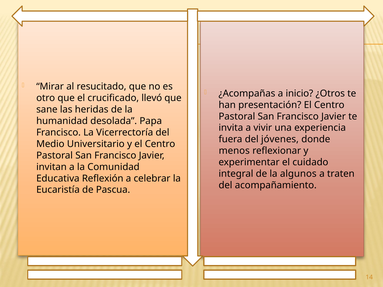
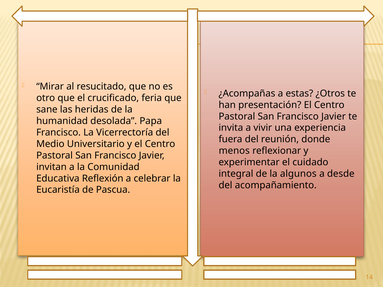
inicio: inicio -> estas (299, 93)
llevó: llevó -> feria (152, 98)
jóvenes: jóvenes -> reunión (280, 139)
traten: traten -> desde (341, 174)
